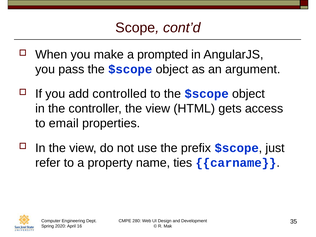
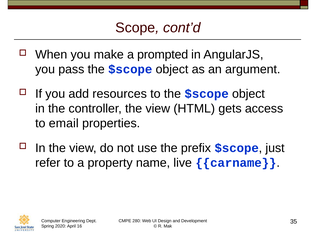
controlled: controlled -> resources (120, 94)
ties: ties -> live (183, 163)
